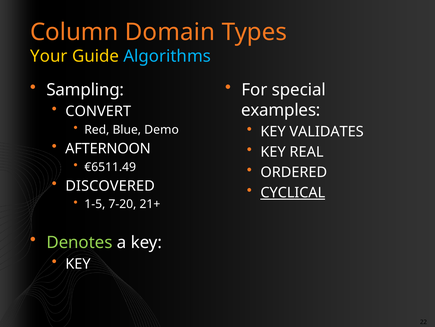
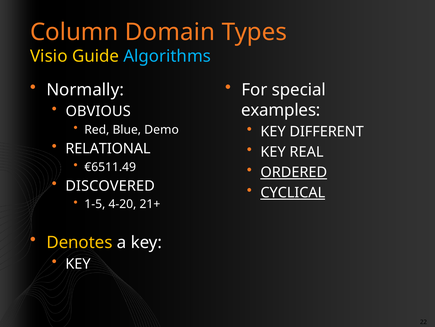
Your: Your -> Visio (49, 56)
Sampling: Sampling -> Normally (85, 90)
CONVERT: CONVERT -> OBVIOUS (98, 111)
VALIDATES: VALIDATES -> DIFFERENT (327, 132)
AFTERNOON: AFTERNOON -> RELATIONAL (108, 148)
ORDERED underline: none -> present (294, 172)
7-20: 7-20 -> 4-20 (122, 204)
Denotes colour: light green -> yellow (79, 242)
